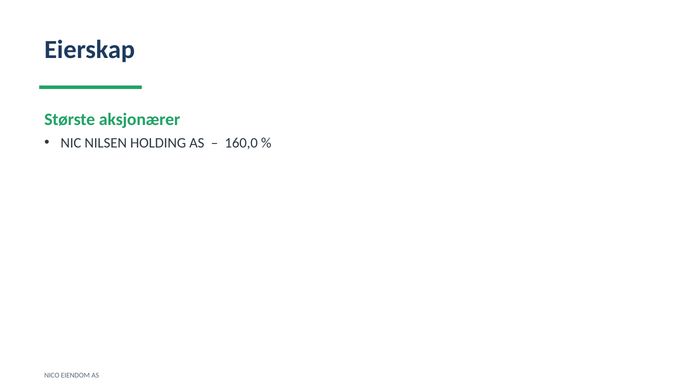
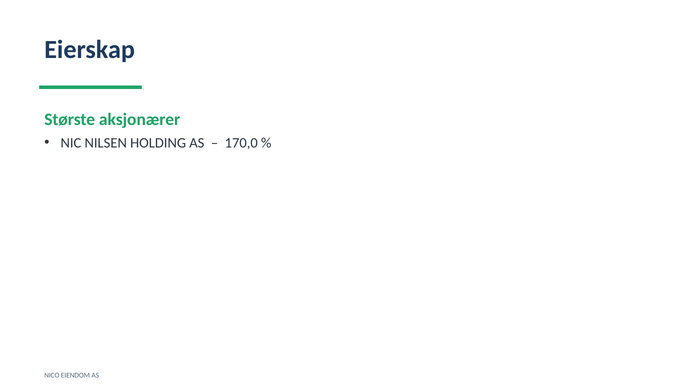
160,0: 160,0 -> 170,0 (241, 143)
